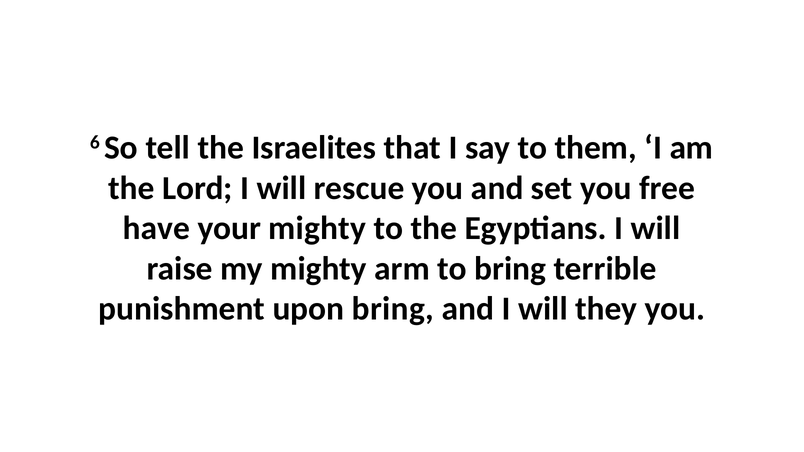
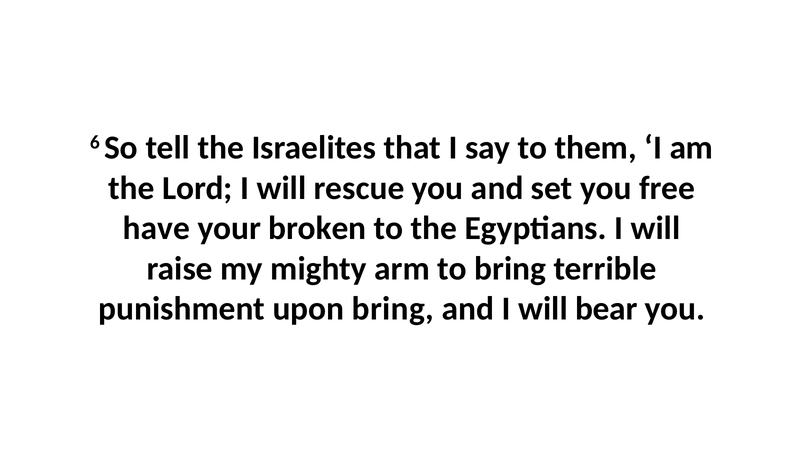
your mighty: mighty -> broken (317, 228)
they: they -> bear (606, 309)
